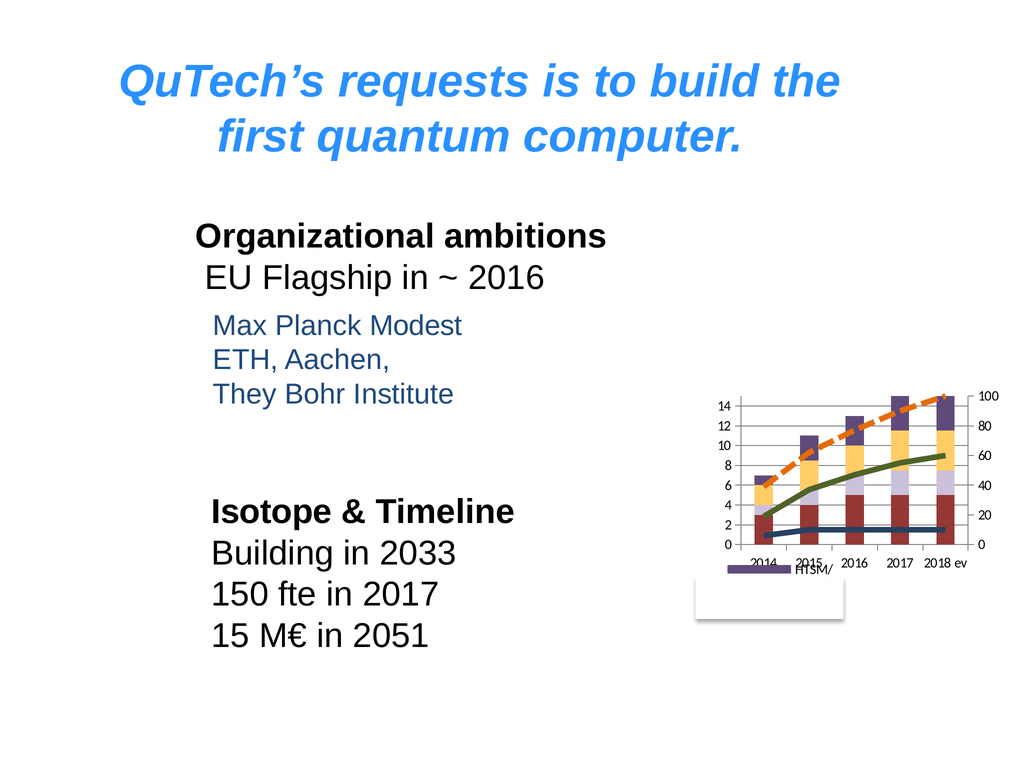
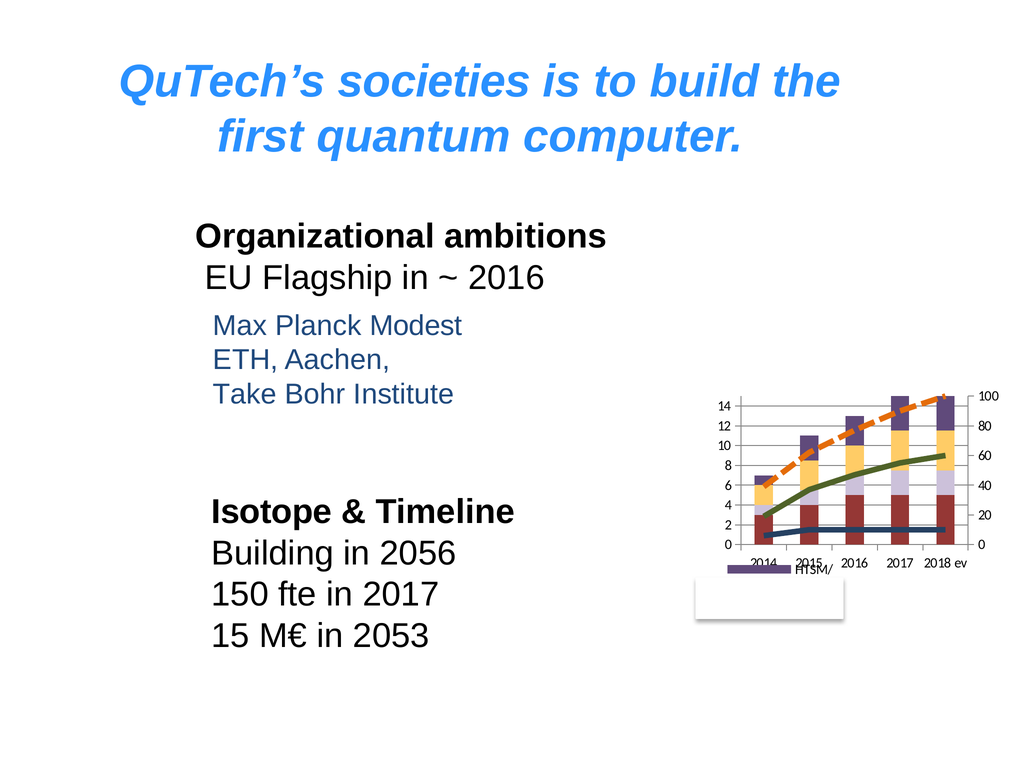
requests: requests -> societies (434, 82)
They: They -> Take (245, 395)
2033: 2033 -> 2056 (418, 553)
2051: 2051 -> 2053 (391, 636)
